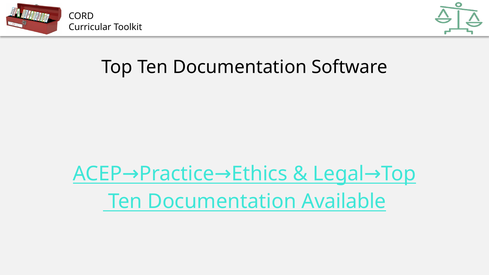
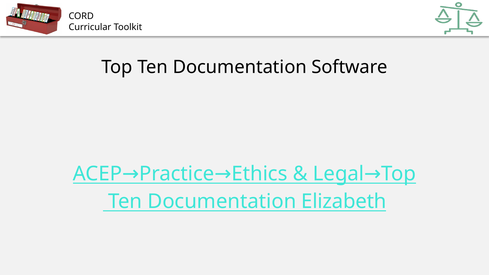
Available: Available -> Elizabeth (344, 202)
